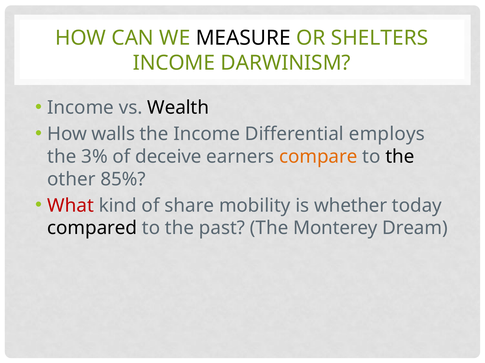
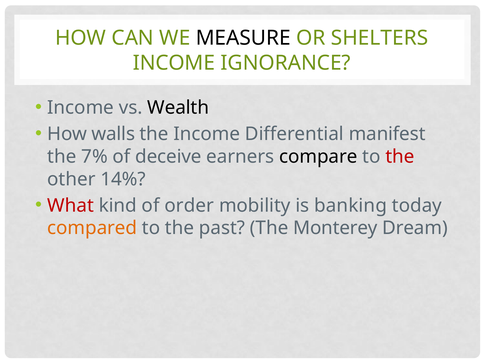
DARWINISM: DARWINISM -> IGNORANCE (286, 63)
employs: employs -> manifest (387, 134)
3%: 3% -> 7% (94, 157)
compare colour: orange -> black (318, 157)
the colour: black -> red (400, 157)
85%: 85% -> 14% (123, 180)
share: share -> order (189, 206)
whether: whether -> banking (351, 206)
compared colour: black -> orange (92, 228)
